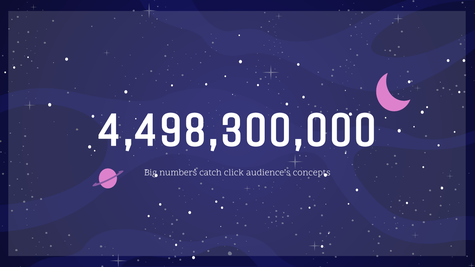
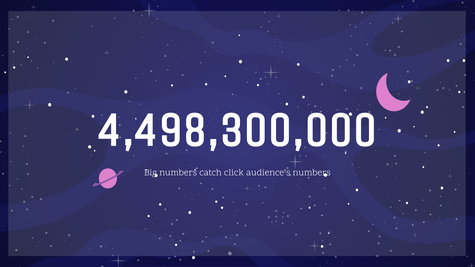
audience’s concepts: concepts -> numbers (312, 173)
